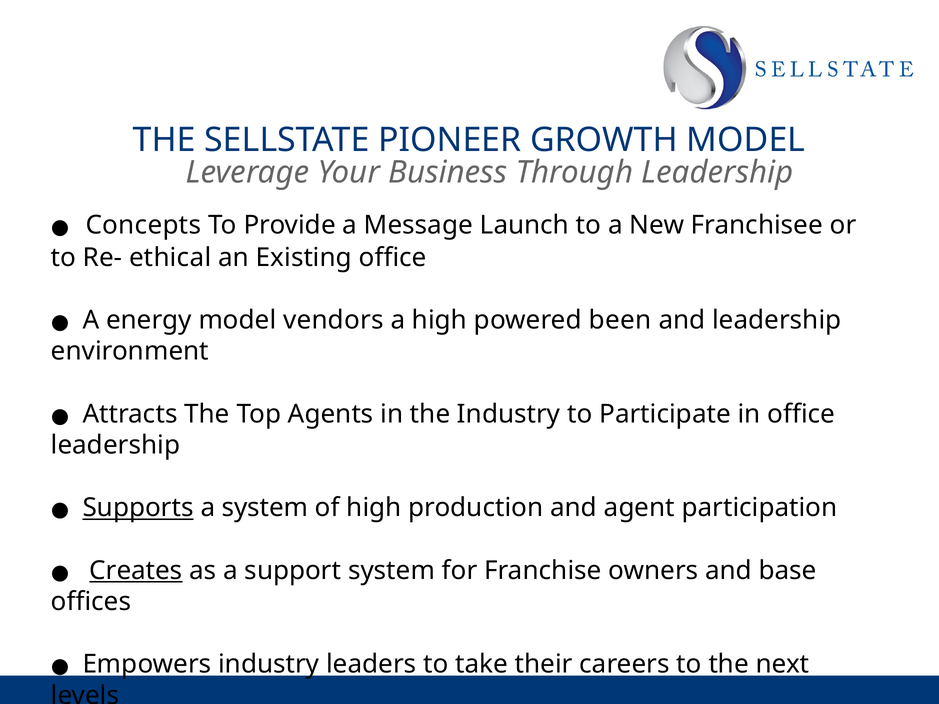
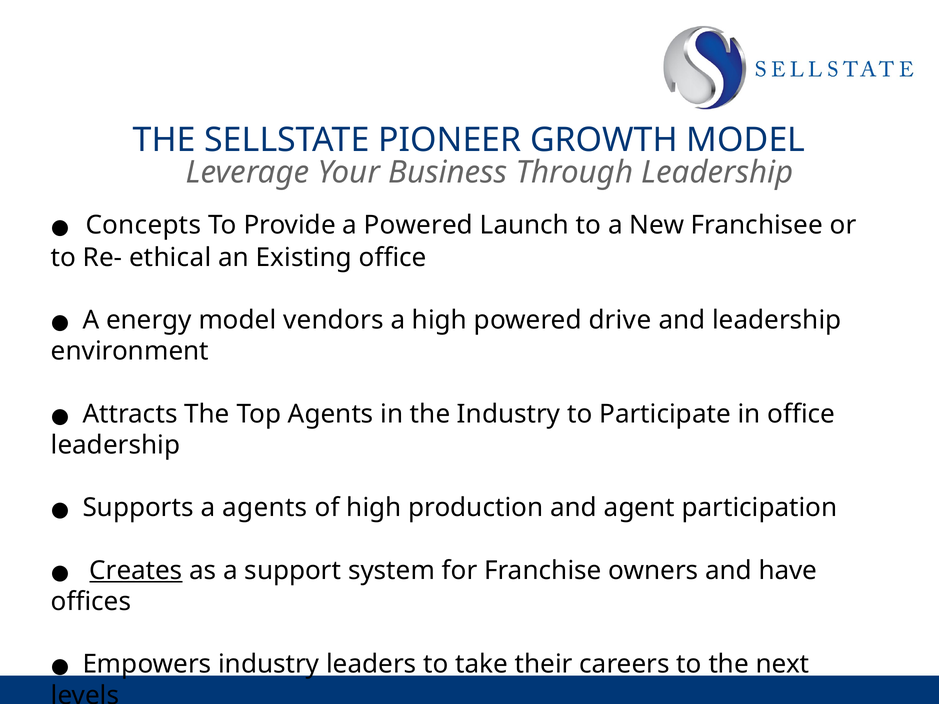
a Message: Message -> Powered (418, 225)
been: been -> drive (620, 320)
Supports underline: present -> none (138, 508)
a system: system -> agents (265, 508)
base: base -> have (788, 571)
